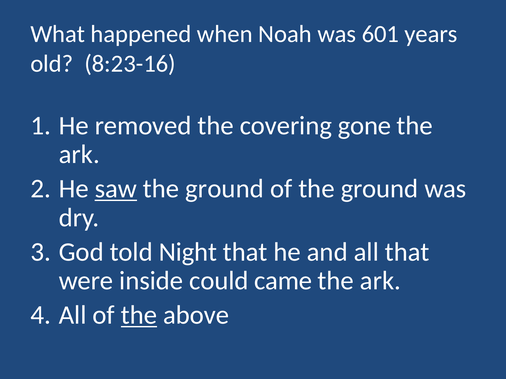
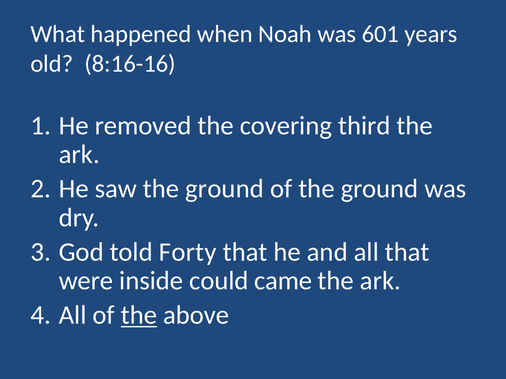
8:23-16: 8:23-16 -> 8:16-16 (130, 64)
gone: gone -> third (364, 126)
saw underline: present -> none (116, 189)
Night: Night -> Forty (188, 252)
